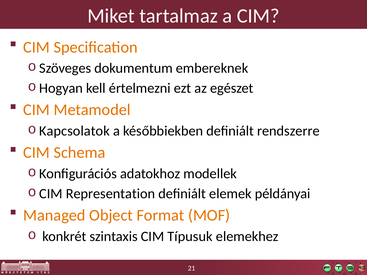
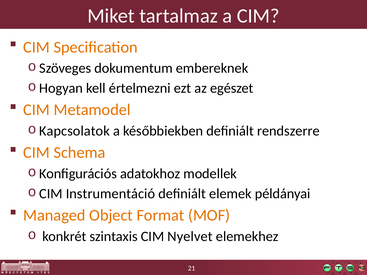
Representation: Representation -> Instrumentáció (110, 194)
Típusuk: Típusuk -> Nyelvet (190, 237)
